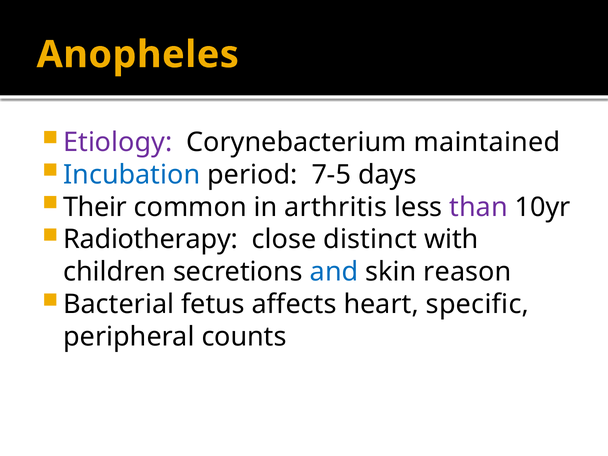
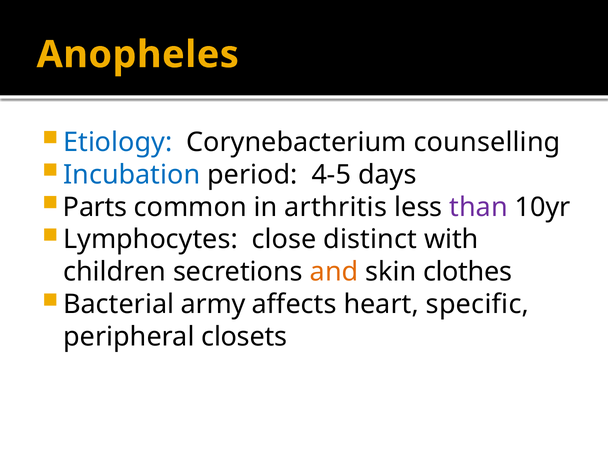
Etiology colour: purple -> blue (118, 142)
maintained: maintained -> counselling (487, 142)
7-5: 7-5 -> 4-5 (331, 175)
Their: Their -> Parts (95, 207)
Radiotherapy: Radiotherapy -> Lymphocytes (150, 240)
and colour: blue -> orange (334, 272)
reason: reason -> clothes (468, 272)
fetus: fetus -> army (213, 304)
counts: counts -> closets (244, 337)
